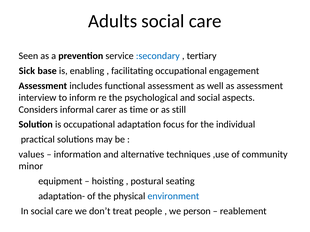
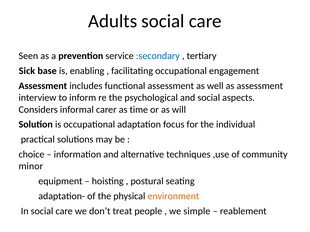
still: still -> will (179, 110)
values: values -> choice (31, 155)
environment colour: blue -> orange (173, 197)
person: person -> simple (197, 212)
